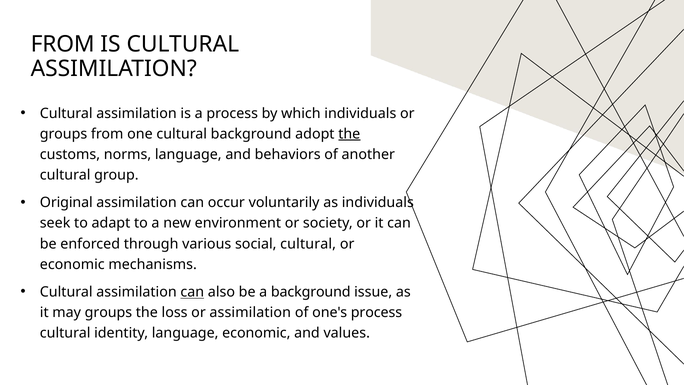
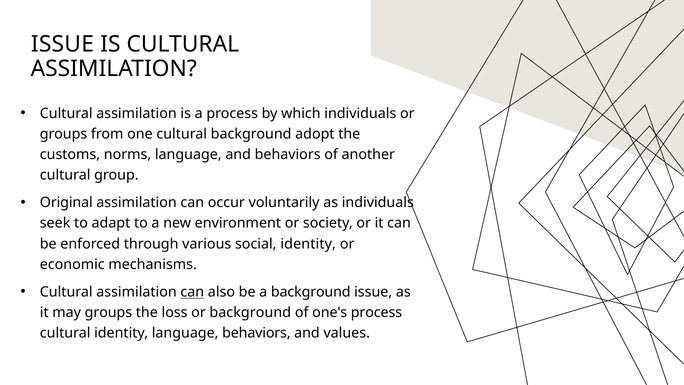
FROM: FROM -> ISSUE (62, 44)
the underline: present -> none (349, 134)
social cultural: cultural -> identity (308, 244)
or assimilation: assimilation -> background (250, 312)
language economic: economic -> behaviors (256, 333)
